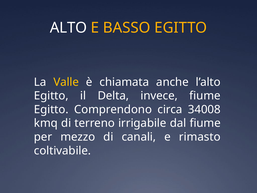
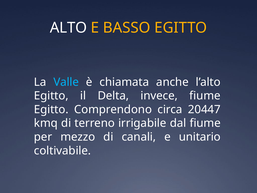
Valle colour: yellow -> light blue (66, 82)
34008: 34008 -> 20447 (204, 109)
rimasto: rimasto -> unitario (200, 137)
